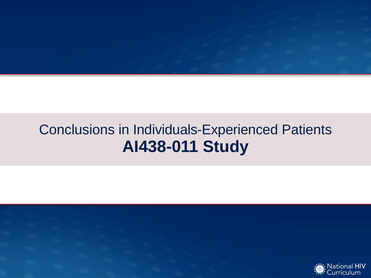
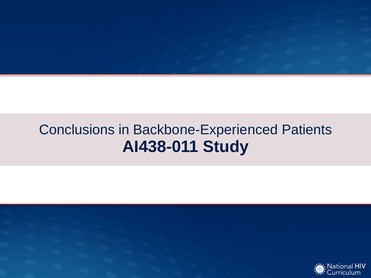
Individuals-Experienced: Individuals-Experienced -> Backbone-Experienced (205, 130)
